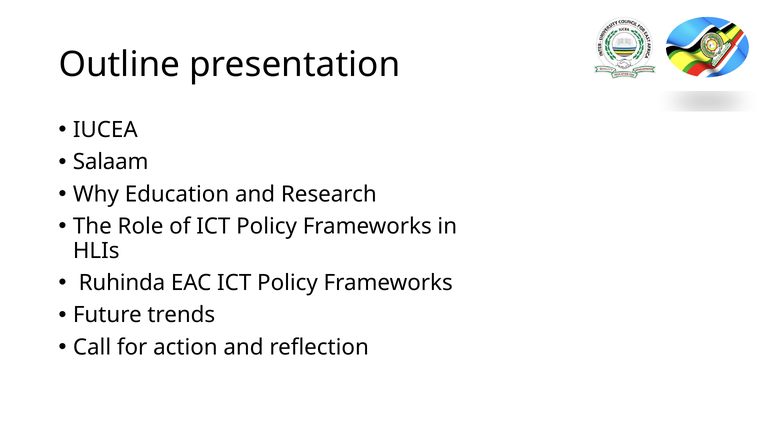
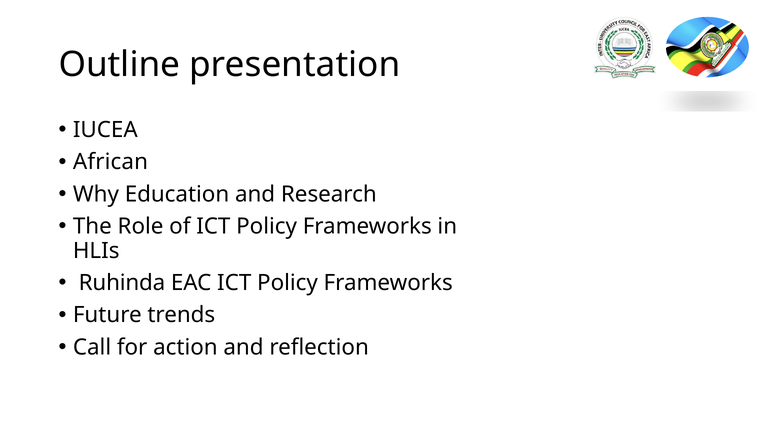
Salaam: Salaam -> African (110, 162)
